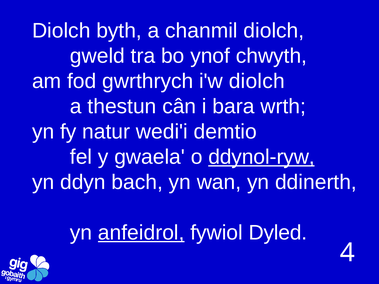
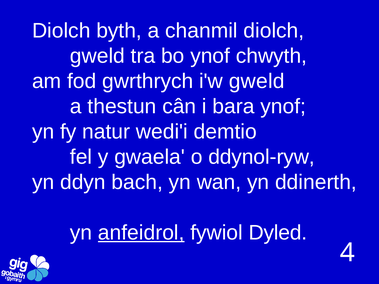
i'w diolch: diolch -> gweld (257, 81)
bara wrth: wrth -> ynof (283, 107)
ddynol-ryw underline: present -> none (262, 157)
